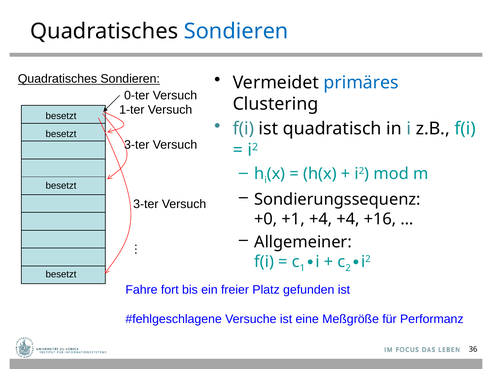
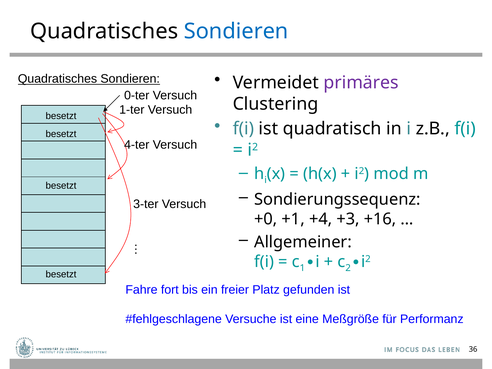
primäres colour: blue -> purple (361, 83)
3-ter: 3-ter -> 4-ter (137, 145)
+4 +4: +4 -> +3 (348, 219)
